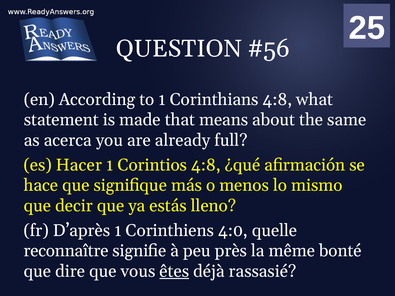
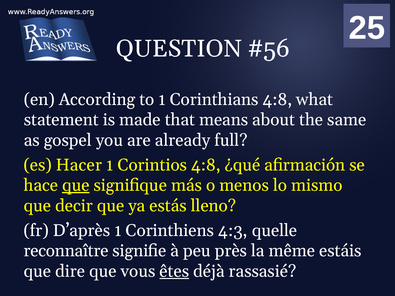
acerca: acerca -> gospel (68, 140)
que underline: none -> present (76, 185)
4:0: 4:0 -> 4:3 (233, 231)
bonté: bonté -> estáis (340, 251)
